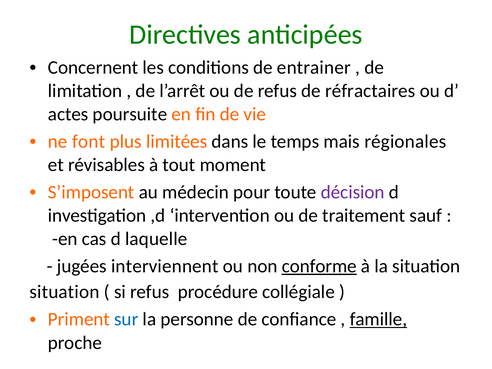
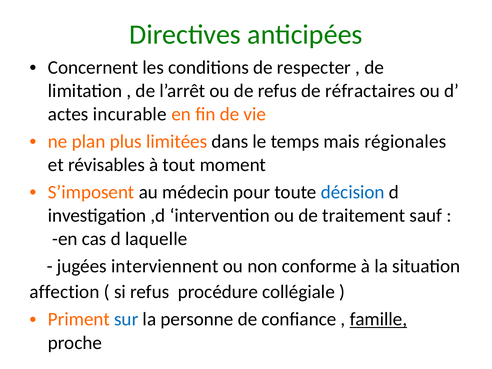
entrainer: entrainer -> respecter (314, 68)
poursuite: poursuite -> incurable (130, 114)
font: font -> plan (89, 142)
décision colour: purple -> blue (353, 192)
conforme underline: present -> none (319, 266)
situation: situation -> affection (65, 292)
